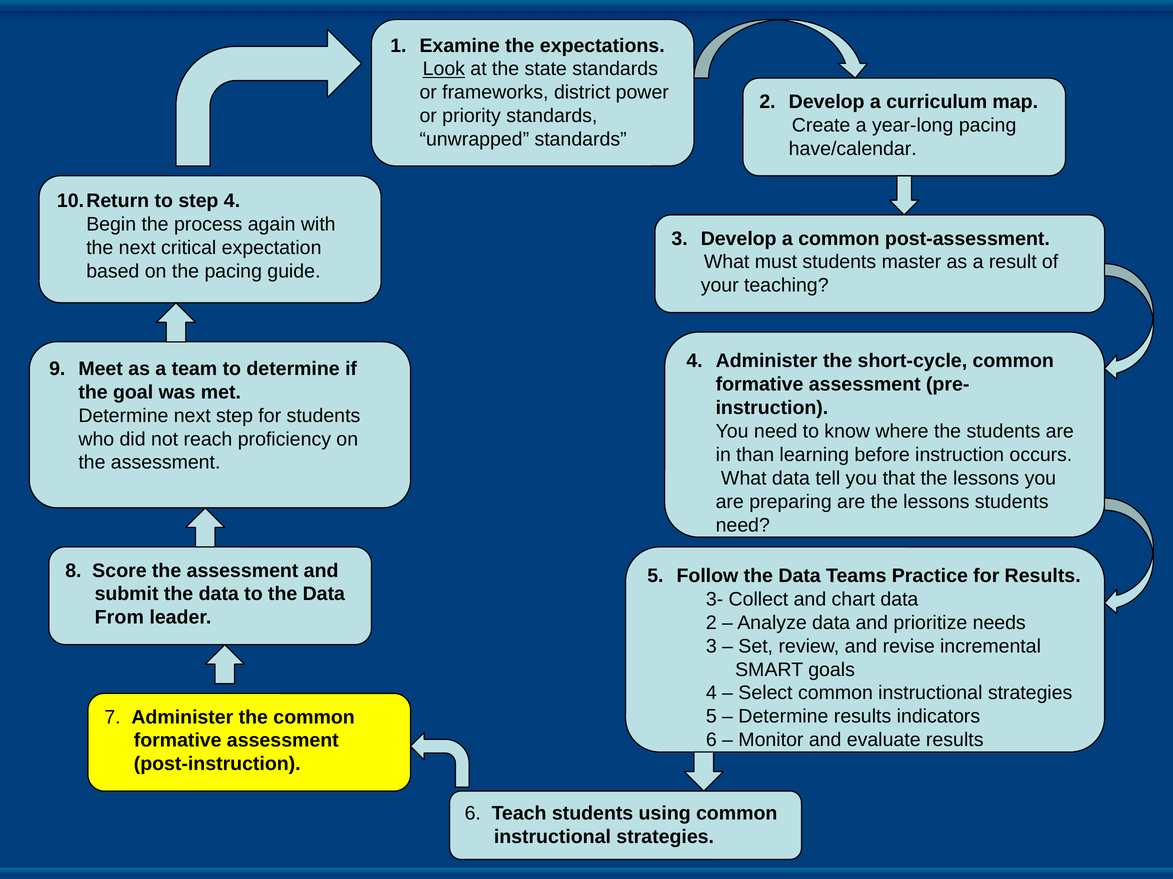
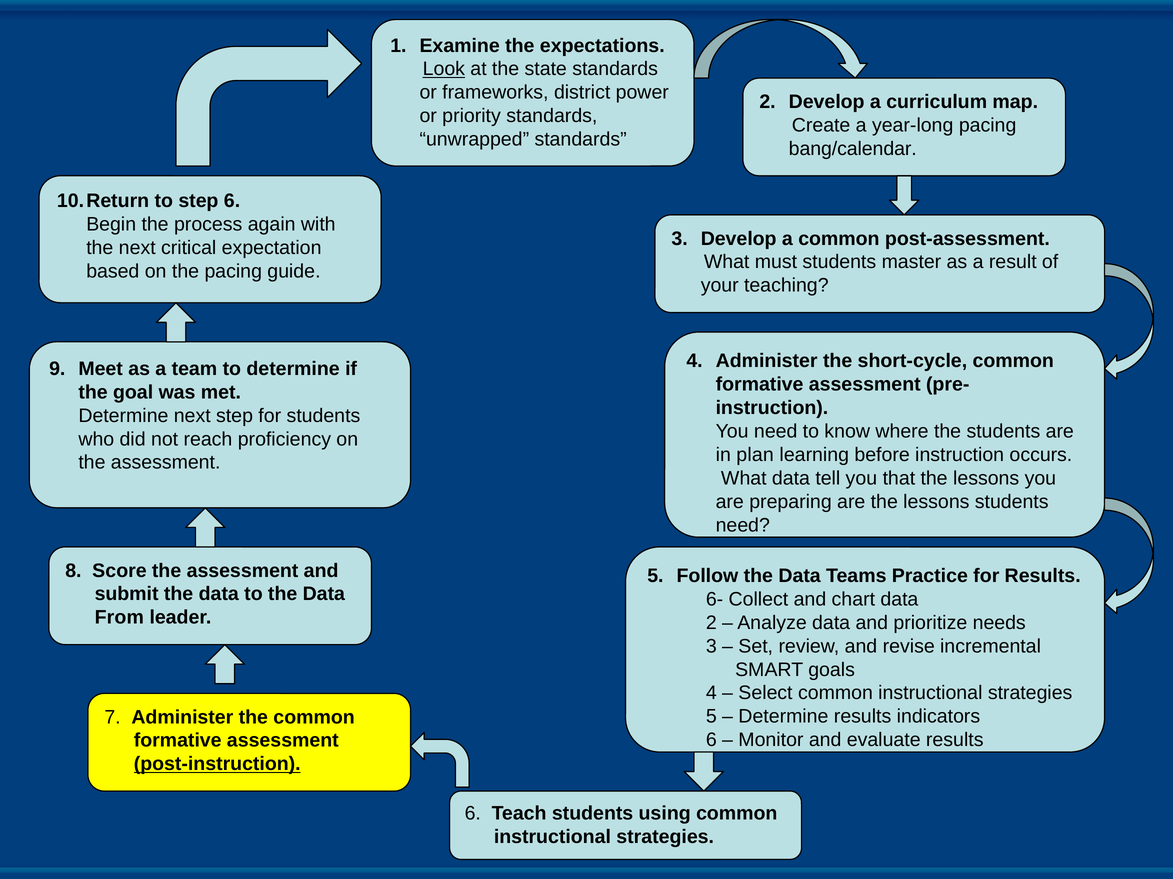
have/calendar: have/calendar -> bang/calendar (853, 149)
step 4: 4 -> 6 (232, 201)
than: than -> plan (755, 455)
3-: 3- -> 6- (715, 600)
post-instruction underline: none -> present (217, 765)
